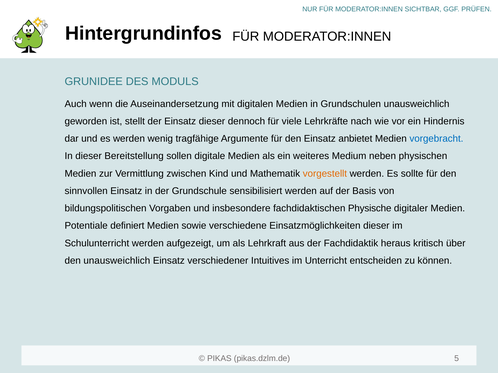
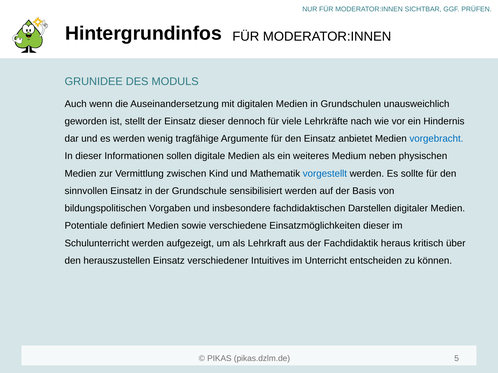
Bereitstellung: Bereitstellung -> Informationen (134, 156)
vorgestellt colour: orange -> blue (325, 174)
Physische: Physische -> Darstellen (370, 209)
den unausweichlich: unausweichlich -> herauszustellen (117, 261)
